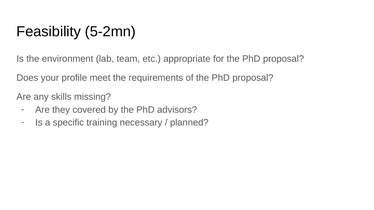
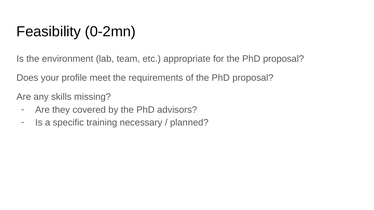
5-2mn: 5-2mn -> 0-2mn (110, 32)
